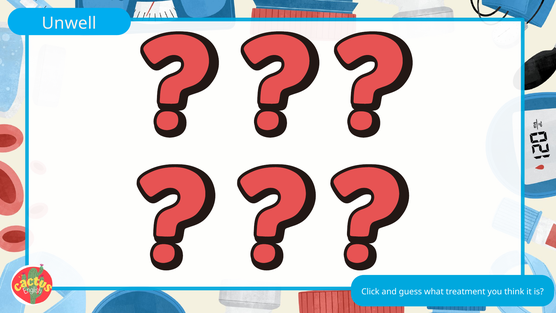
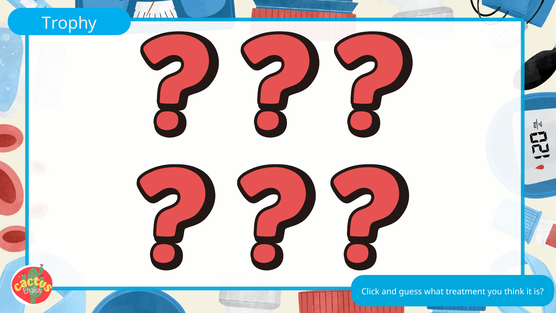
Unwell: Unwell -> Trophy (69, 23)
